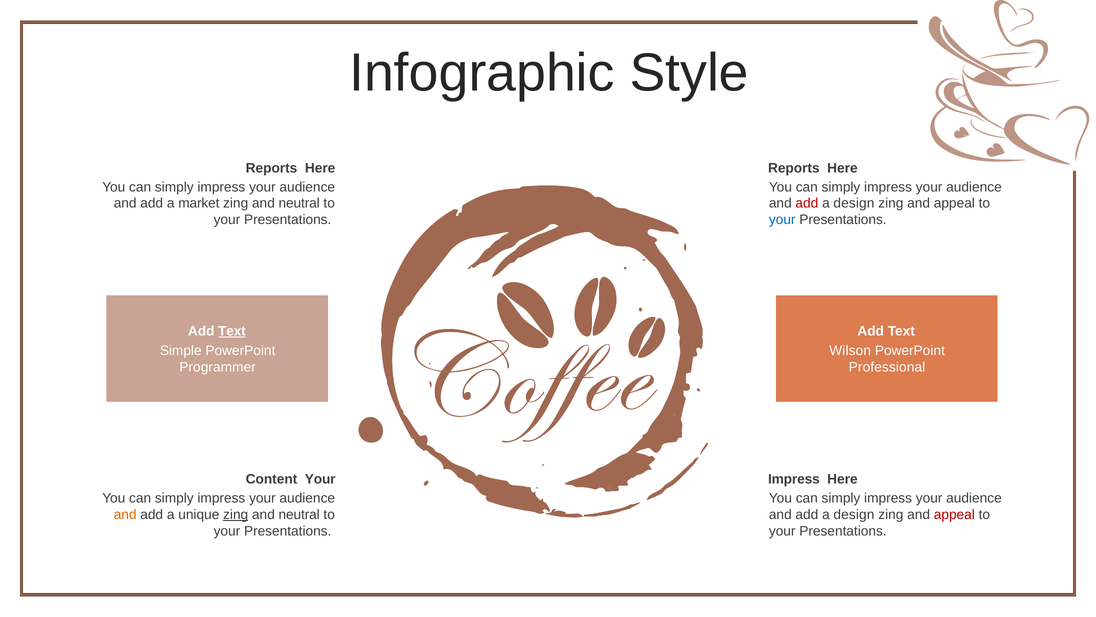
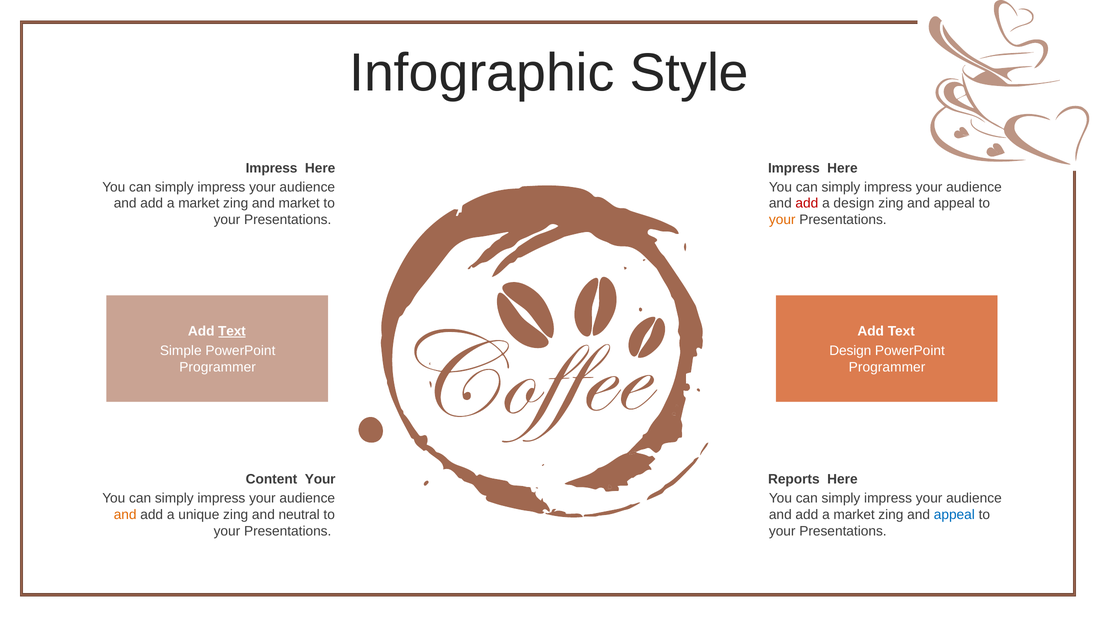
Reports: Reports -> Impress (272, 168)
Reports: Reports -> Impress (794, 168)
neutral: neutral -> market (299, 203)
your colour: blue -> orange (782, 220)
Wilson: Wilson -> Design (850, 350)
Professional: Professional -> Programmer (887, 367)
Impress: Impress -> Reports (794, 479)
zing underline: present -> none (236, 514)
design: design -> market (854, 514)
appeal colour: red -> blue (954, 514)
